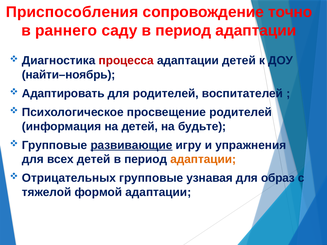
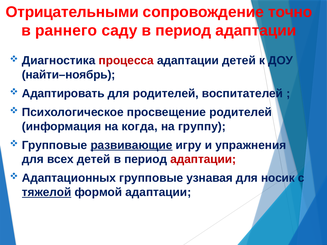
Приспособления: Приспособления -> Отрицательными (72, 12)
на детей: детей -> когда (140, 127)
будьте: будьте -> группу (202, 127)
адаптации colour: orange -> red (203, 160)
Отрицательных: Отрицательных -> Адаптационных (69, 178)
образ: образ -> носик (278, 178)
тяжелой underline: none -> present (47, 192)
